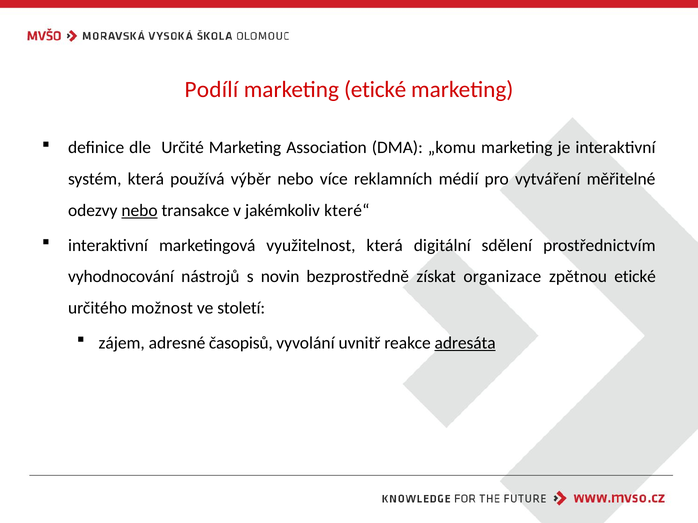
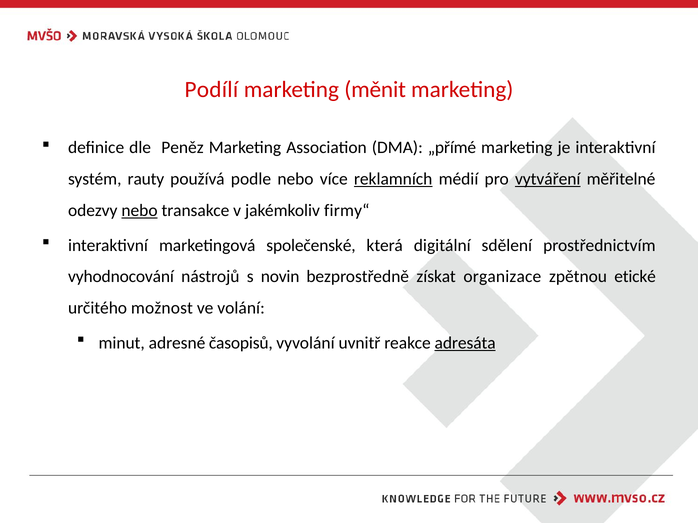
marketing etické: etické -> měnit (375, 90)
Určité: Určité -> Peněz (182, 148)
„komu: „komu -> „přímé (452, 148)
systém která: která -> rauty (146, 179)
výběr: výběr -> podle (251, 179)
reklamních underline: none -> present (393, 179)
vytváření underline: none -> present (548, 179)
které“: které“ -> firmy“ (347, 211)
využitelnost: využitelnost -> společenské (311, 246)
století: století -> volání (241, 308)
zájem: zájem -> minut (122, 343)
